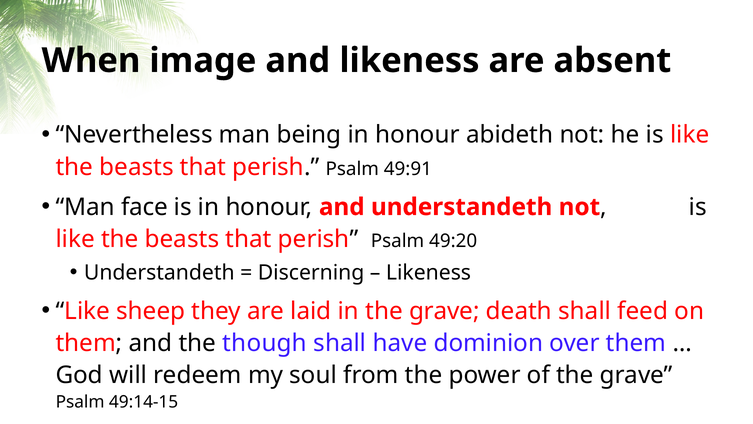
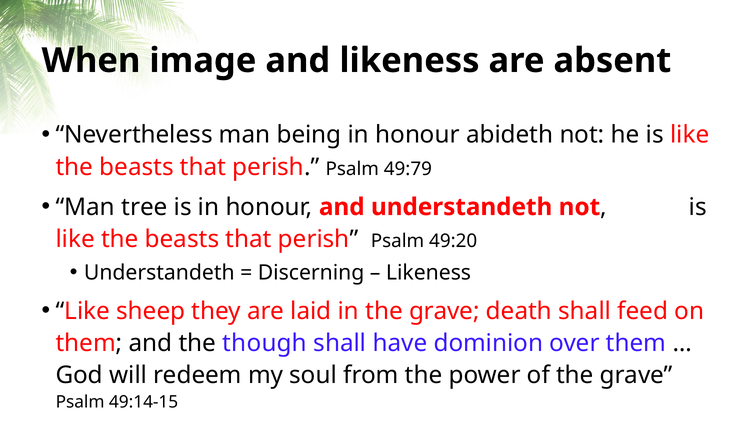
49:91: 49:91 -> 49:79 (408, 169)
face: face -> tree (144, 207)
